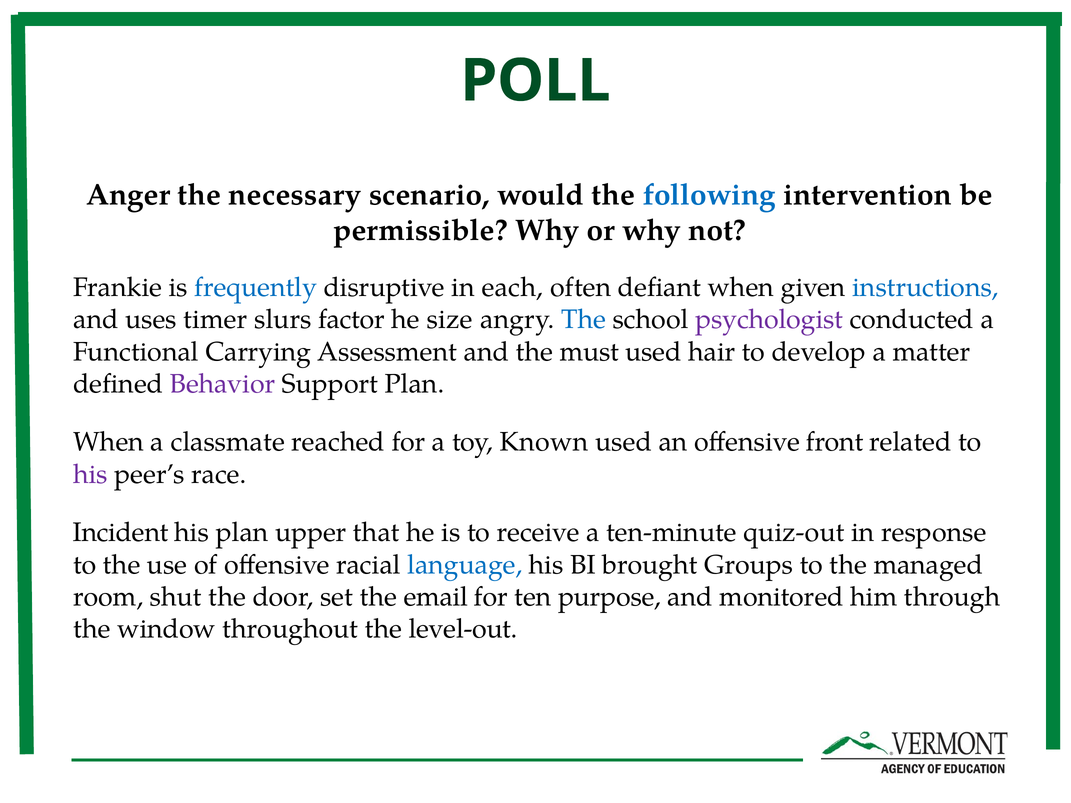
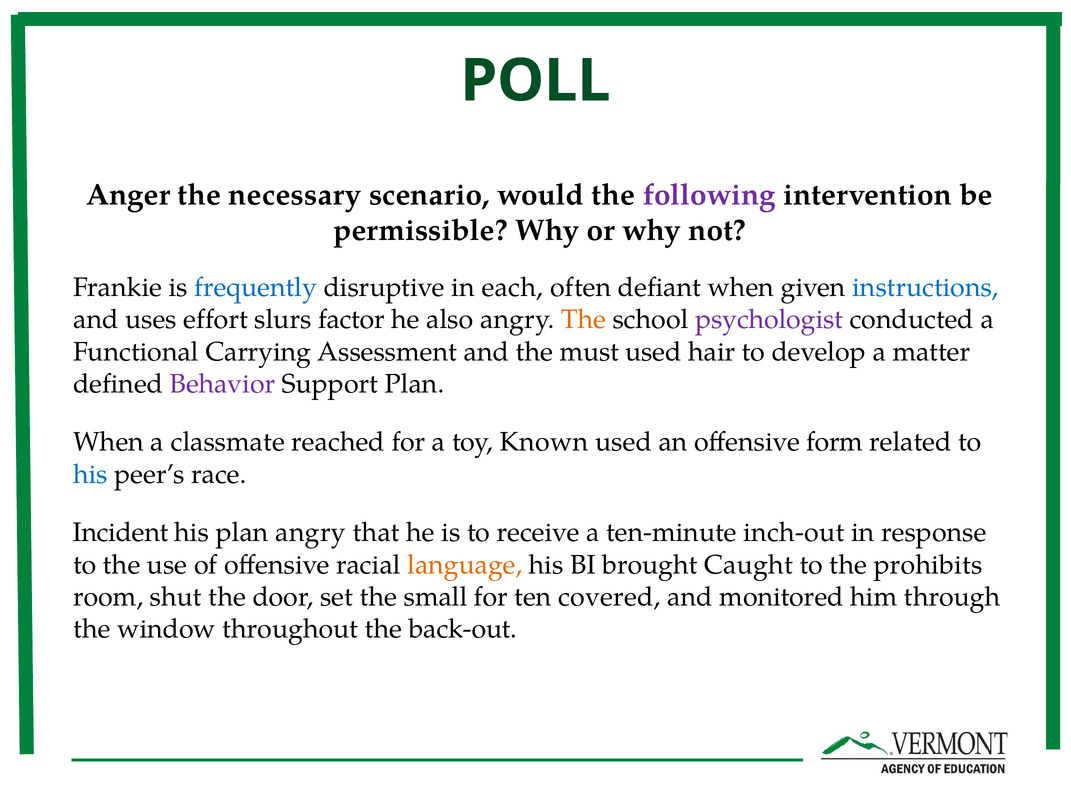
following colour: blue -> purple (709, 195)
timer: timer -> effort (216, 320)
size: size -> also (450, 320)
The colour: blue -> orange (584, 320)
front: front -> form (835, 442)
his colour: purple -> blue (90, 474)
plan upper: upper -> angry (311, 533)
quiz-out: quiz-out -> inch-out (794, 533)
language colour: blue -> orange (465, 565)
Groups: Groups -> Caught (749, 565)
managed: managed -> prohibits (928, 565)
email: email -> small (436, 597)
purpose: purpose -> covered (609, 597)
level-out: level-out -> back-out (463, 629)
